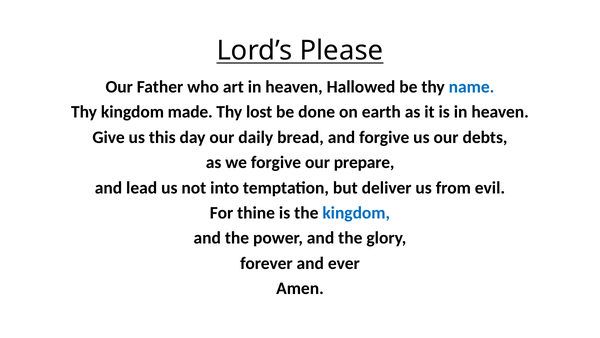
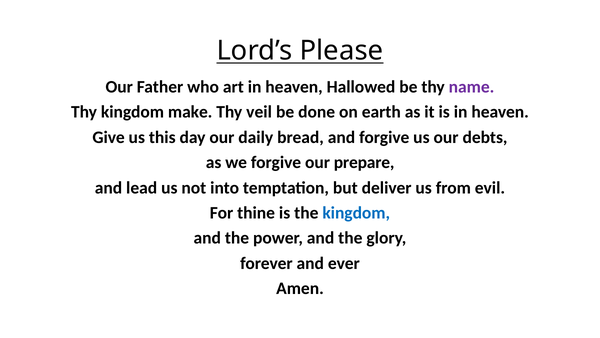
name colour: blue -> purple (472, 87)
made: made -> make (190, 112)
lost: lost -> veil (259, 112)
